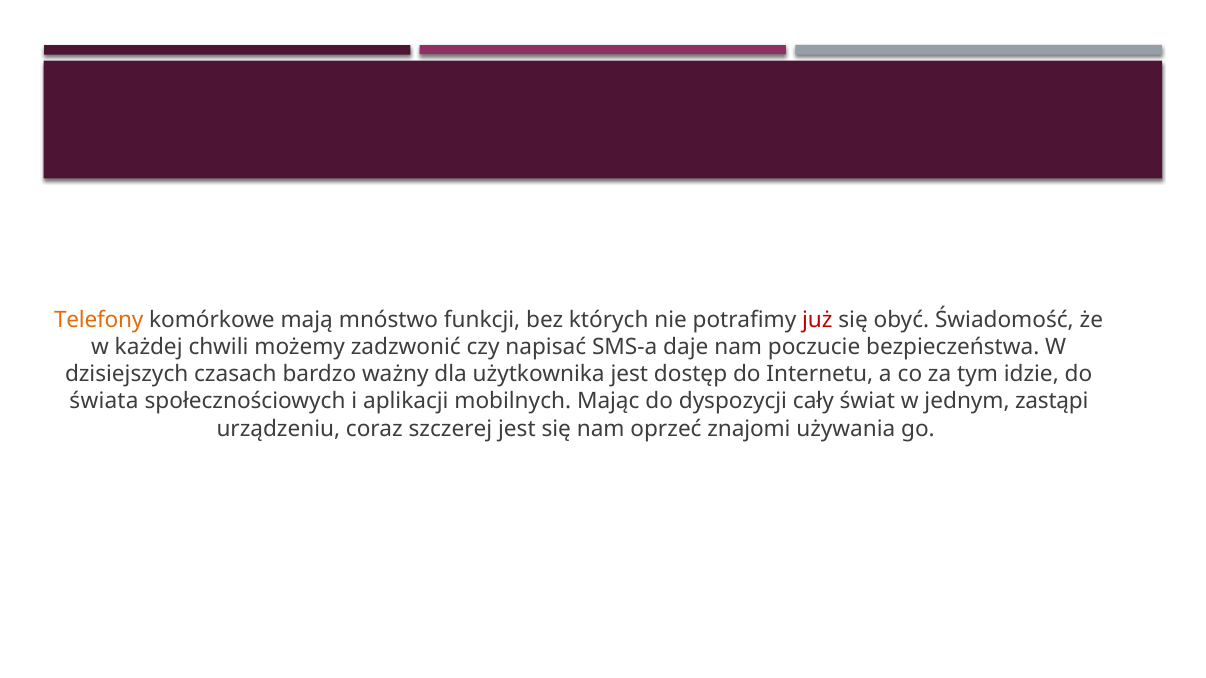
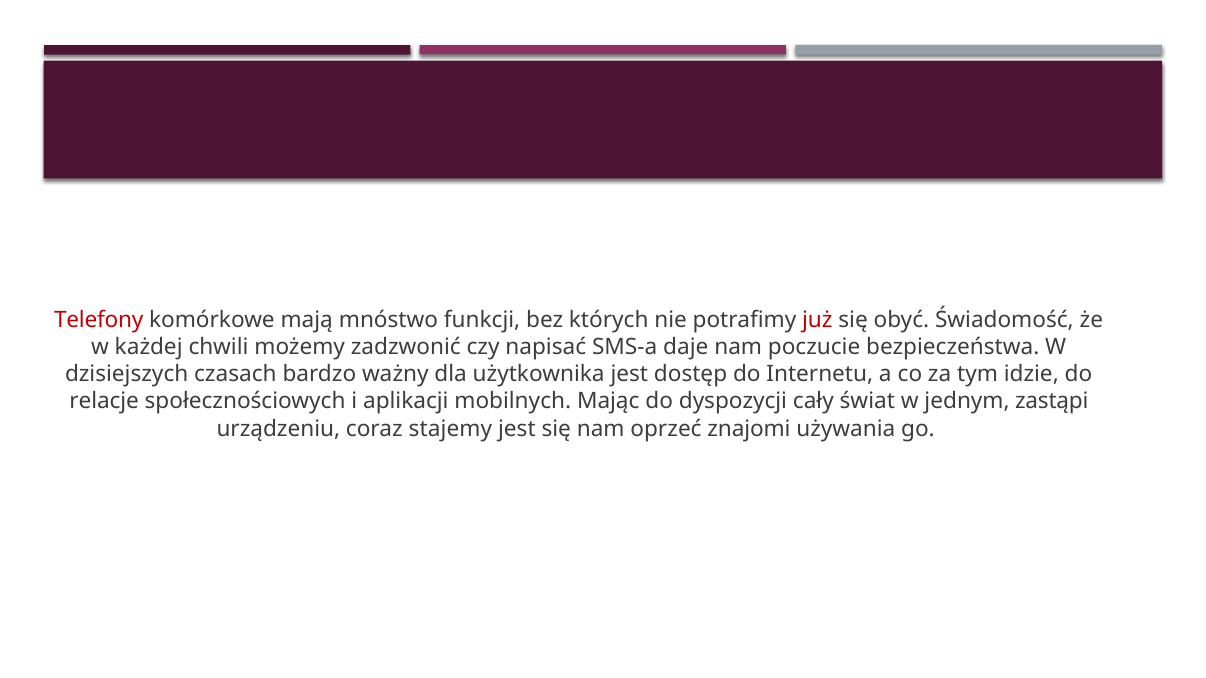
Telefony colour: orange -> red (99, 320)
świata: świata -> relacje (104, 402)
szczerej: szczerej -> stajemy (450, 429)
